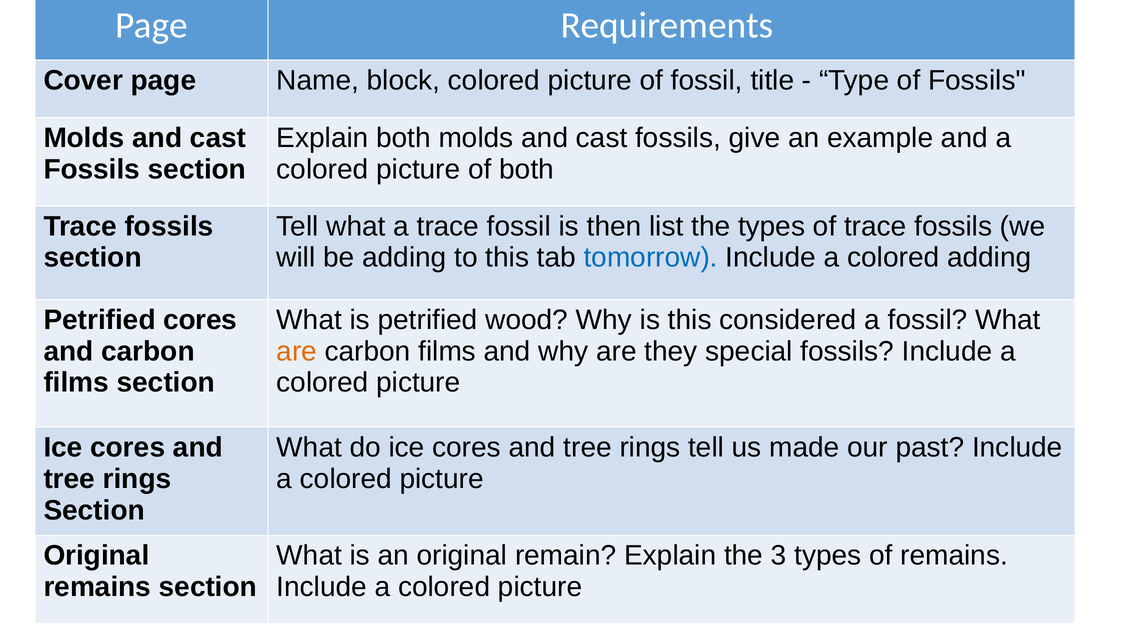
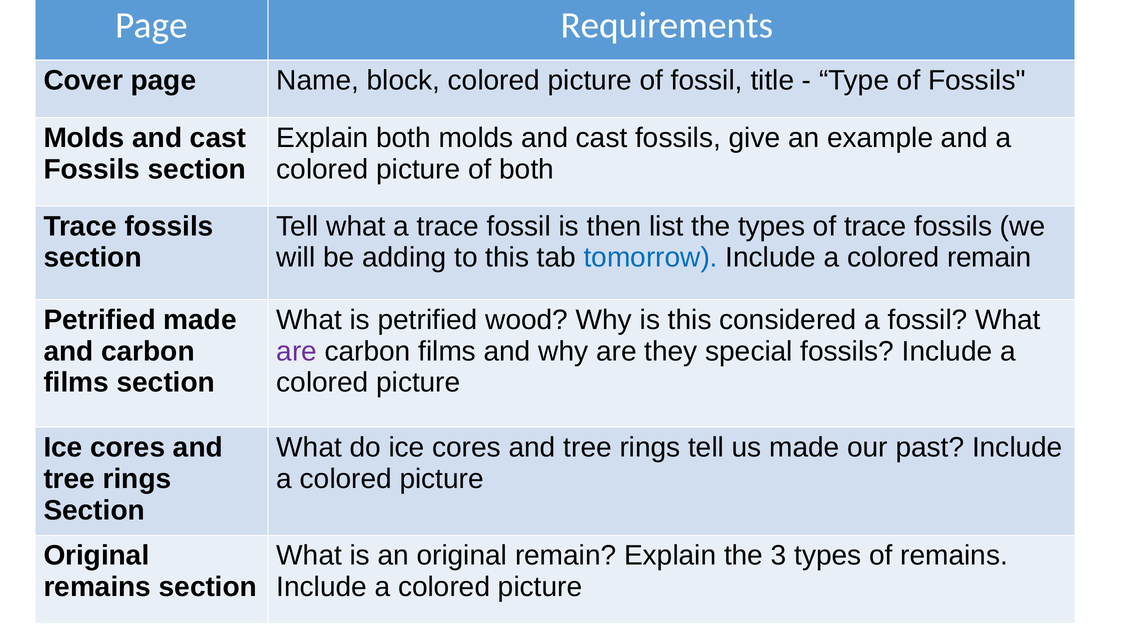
colored adding: adding -> remain (989, 258)
Petrified cores: cores -> made (200, 320)
are colour: orange -> purple (297, 351)
